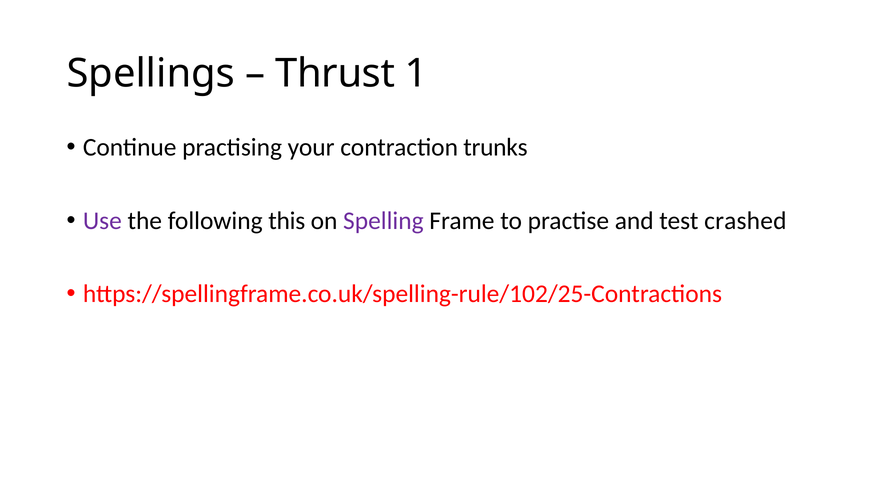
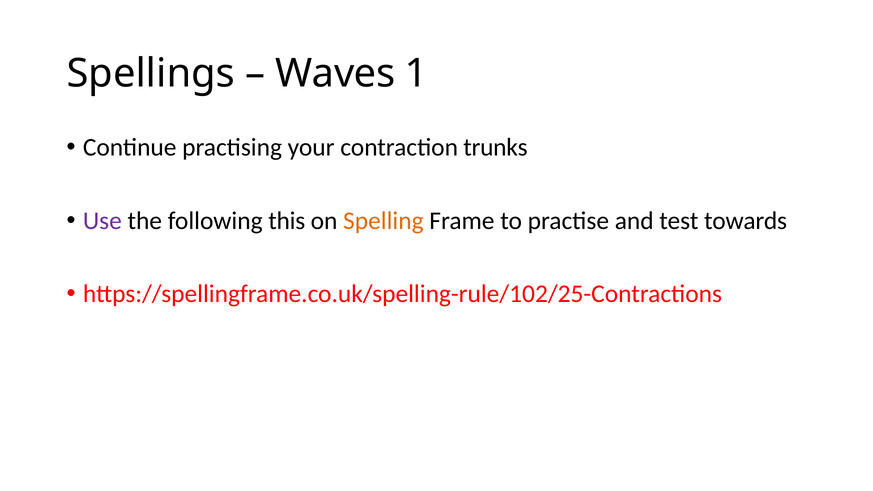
Thrust: Thrust -> Waves (335, 73)
Spelling colour: purple -> orange (383, 221)
crashed: crashed -> towards (746, 221)
